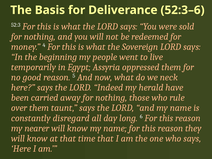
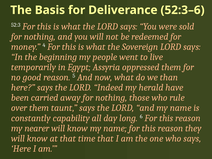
neck: neck -> than (169, 77)
disregard: disregard -> capability (71, 118)
